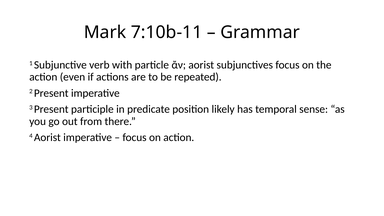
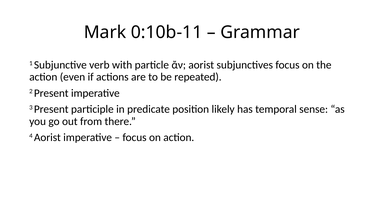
7:10b-11: 7:10b-11 -> 0:10b-11 (167, 32)
